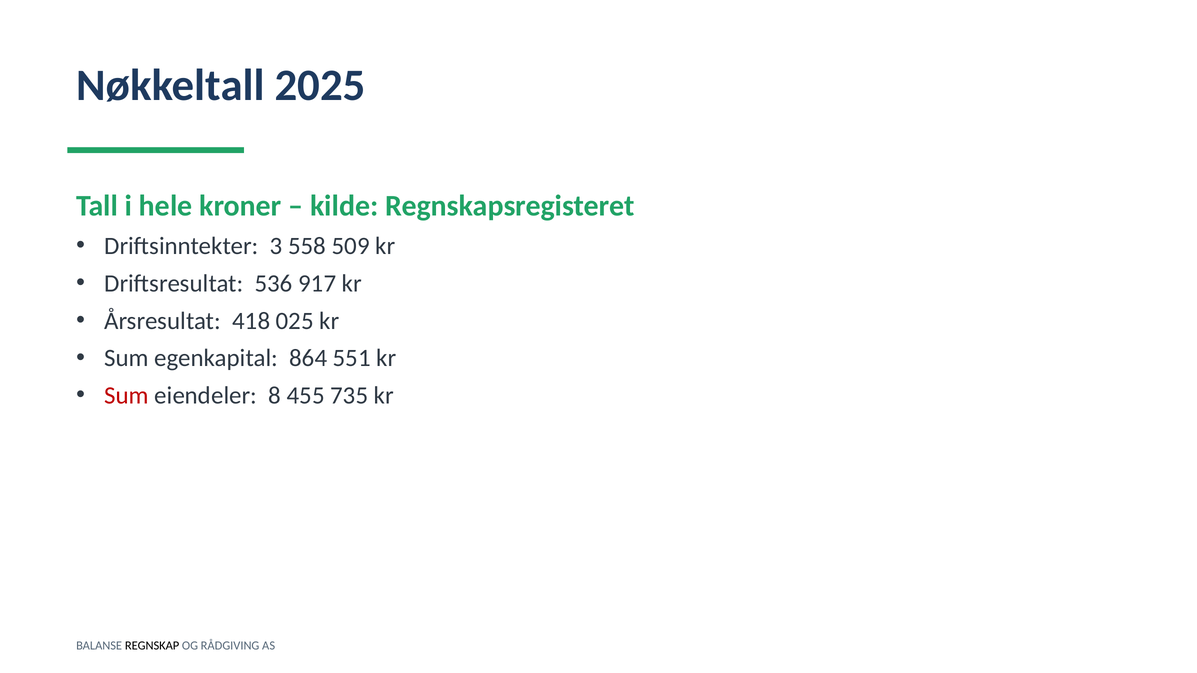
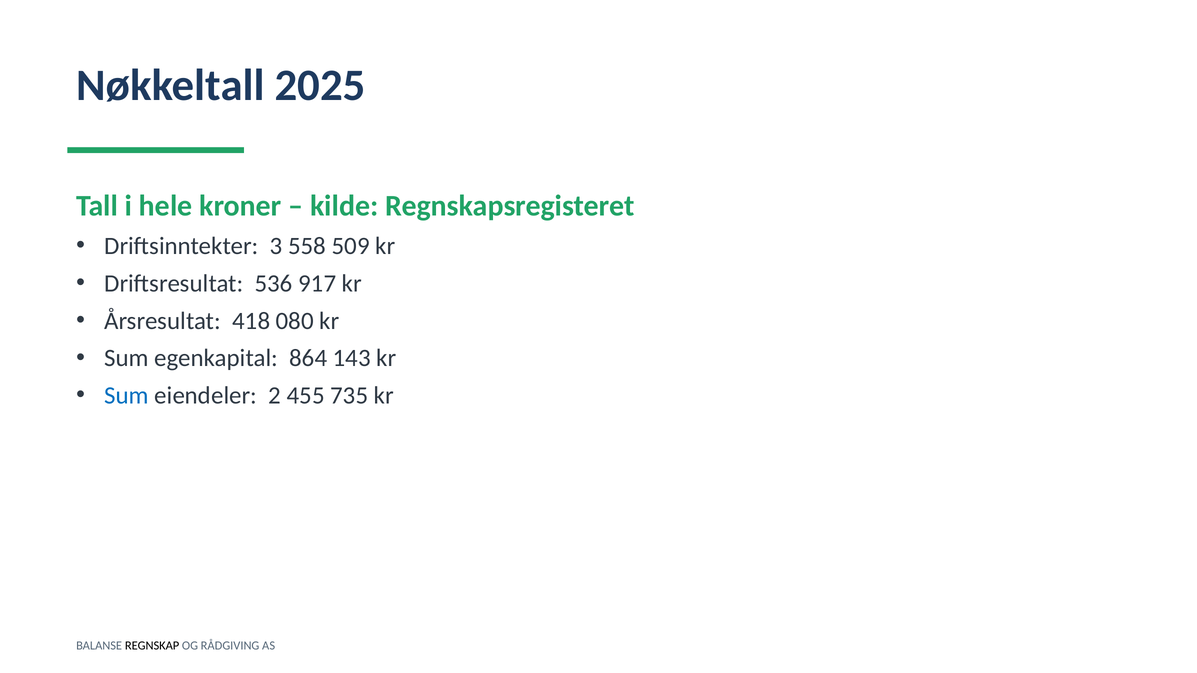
025: 025 -> 080 (295, 321)
551: 551 -> 143 (352, 358)
Sum colour: red -> blue (126, 396)
8: 8 -> 2 (275, 396)
